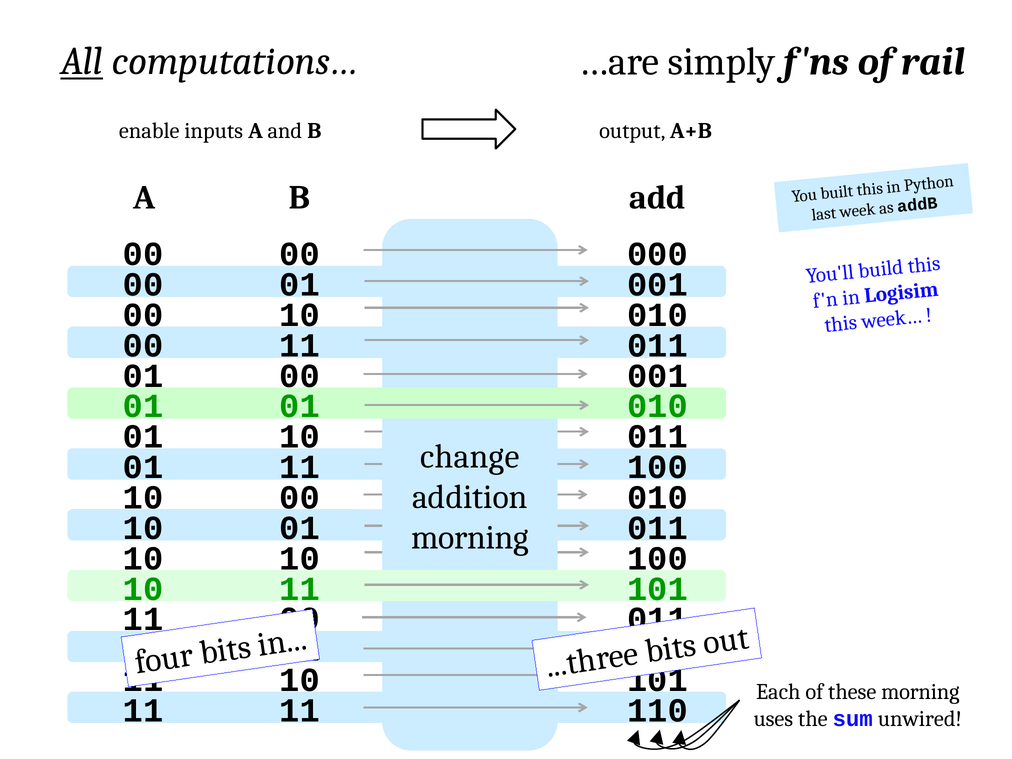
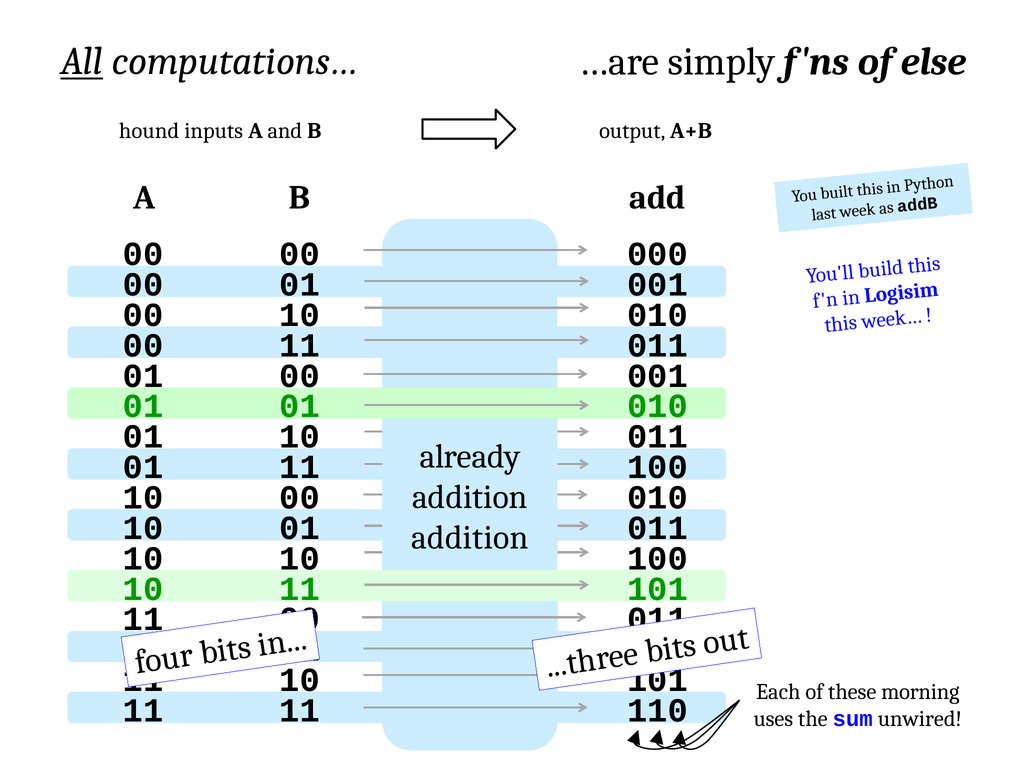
rail: rail -> else (934, 62)
enable: enable -> hound (149, 131)
change: change -> already (470, 457)
morning: morning -> addition (470, 538)
